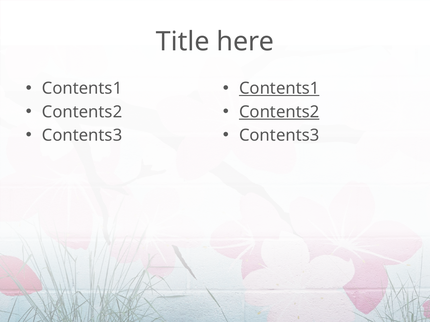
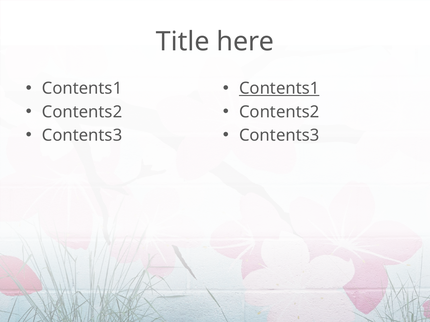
Contents2 underline: present -> none (279, 112)
